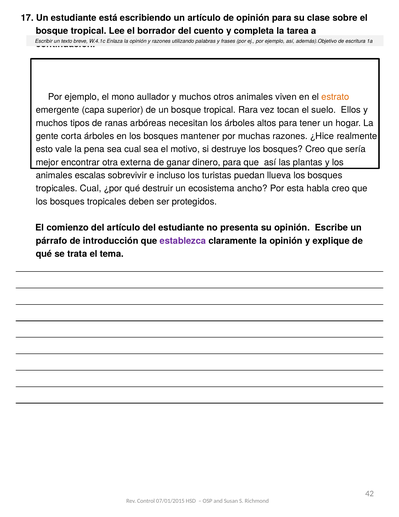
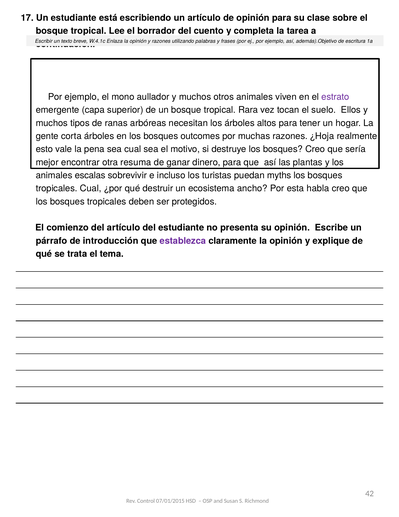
estrato colour: orange -> purple (335, 97)
mantener: mantener -> outcomes (200, 136)
¿Hice: ¿Hice -> ¿Hoja (322, 136)
externa: externa -> resuma (136, 162)
llueva: llueva -> myths (279, 175)
